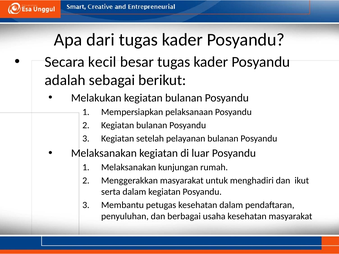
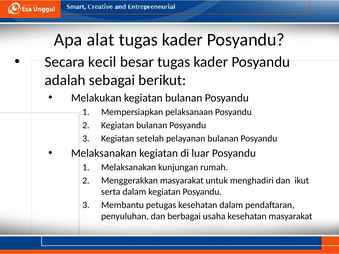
dari: dari -> alat (100, 40)
